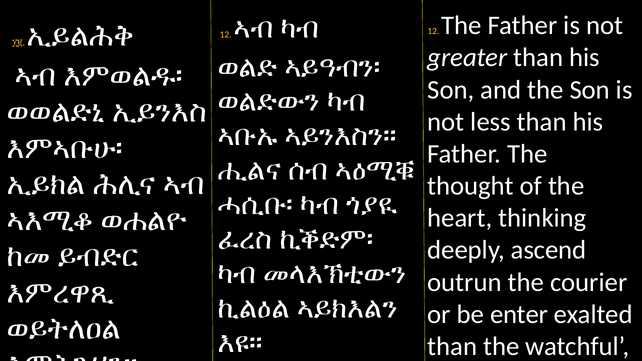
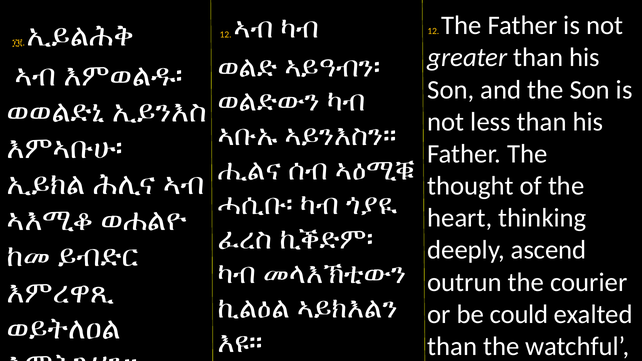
enter: enter -> could (519, 314)
